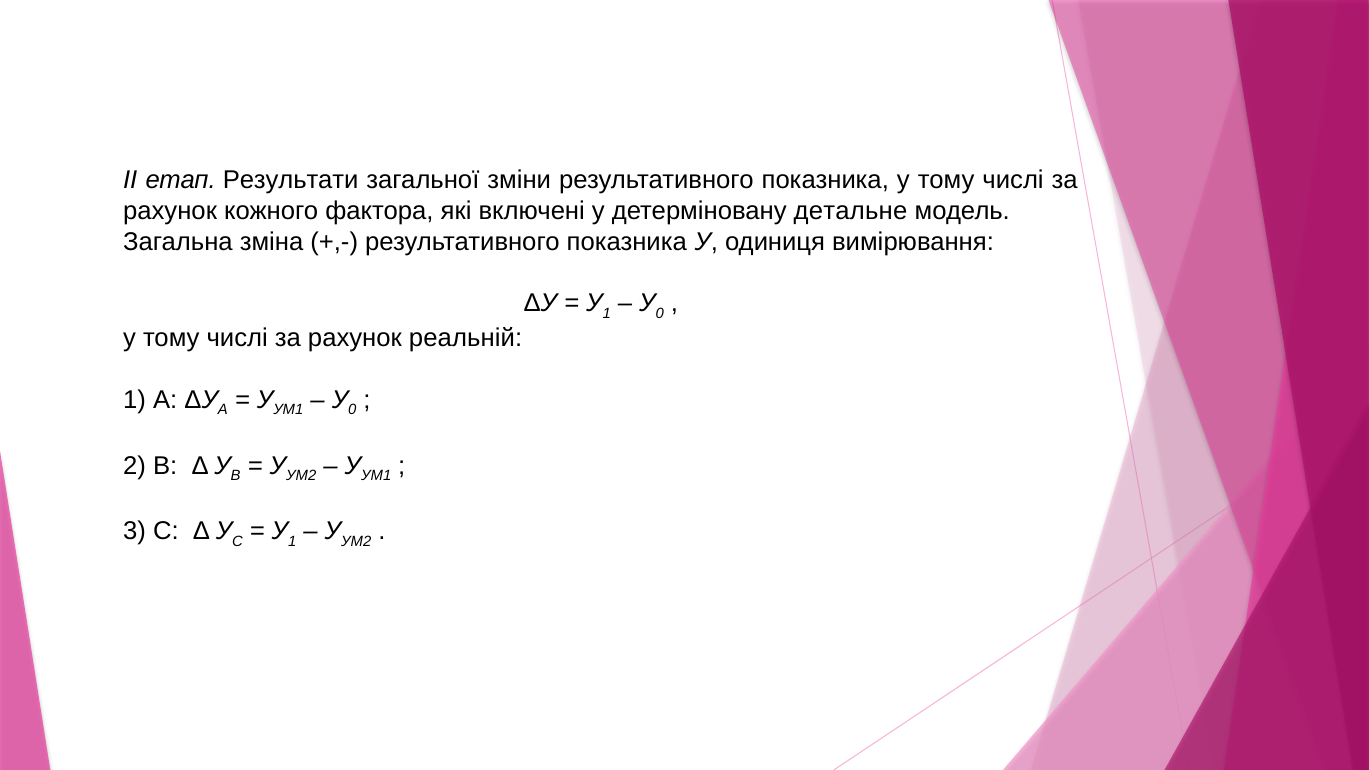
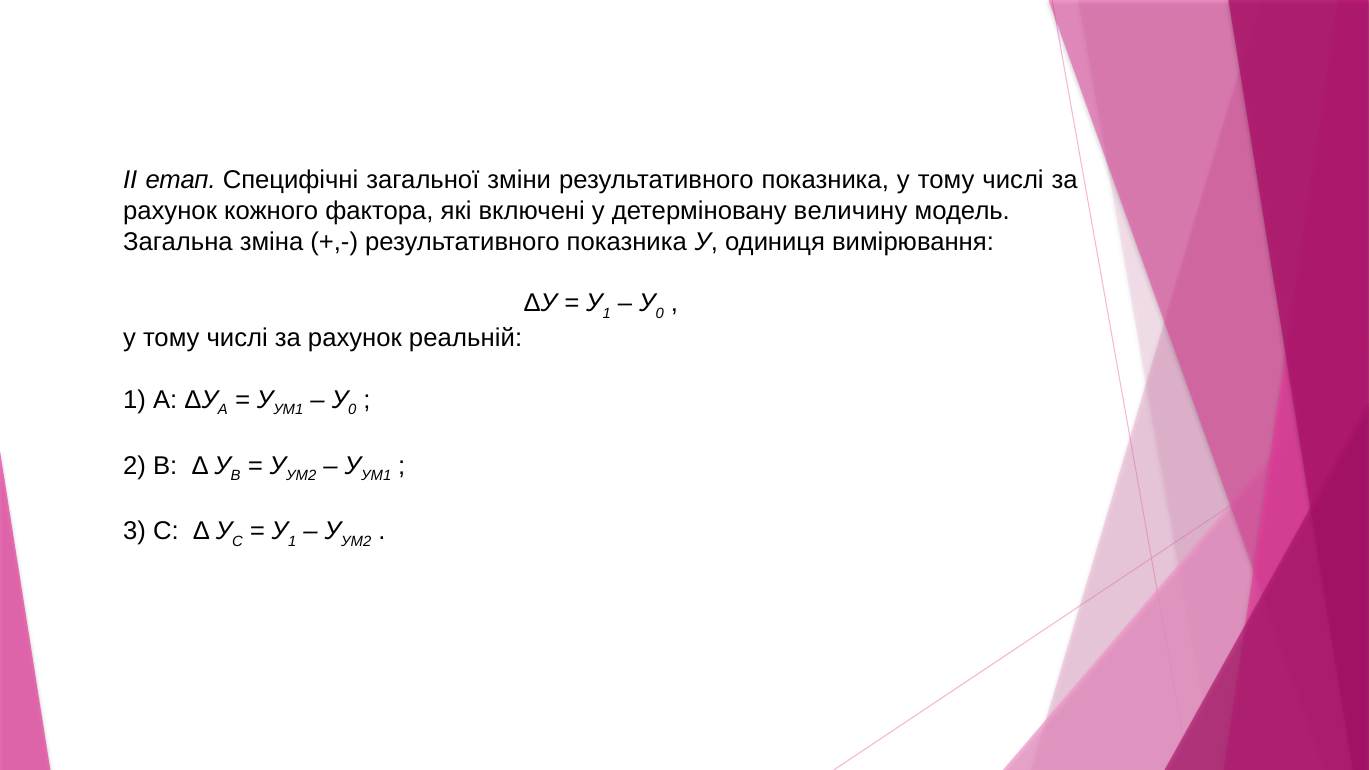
Результати: Результати -> Специфічні (291, 180)
детальне: детальне -> величину (851, 211)
